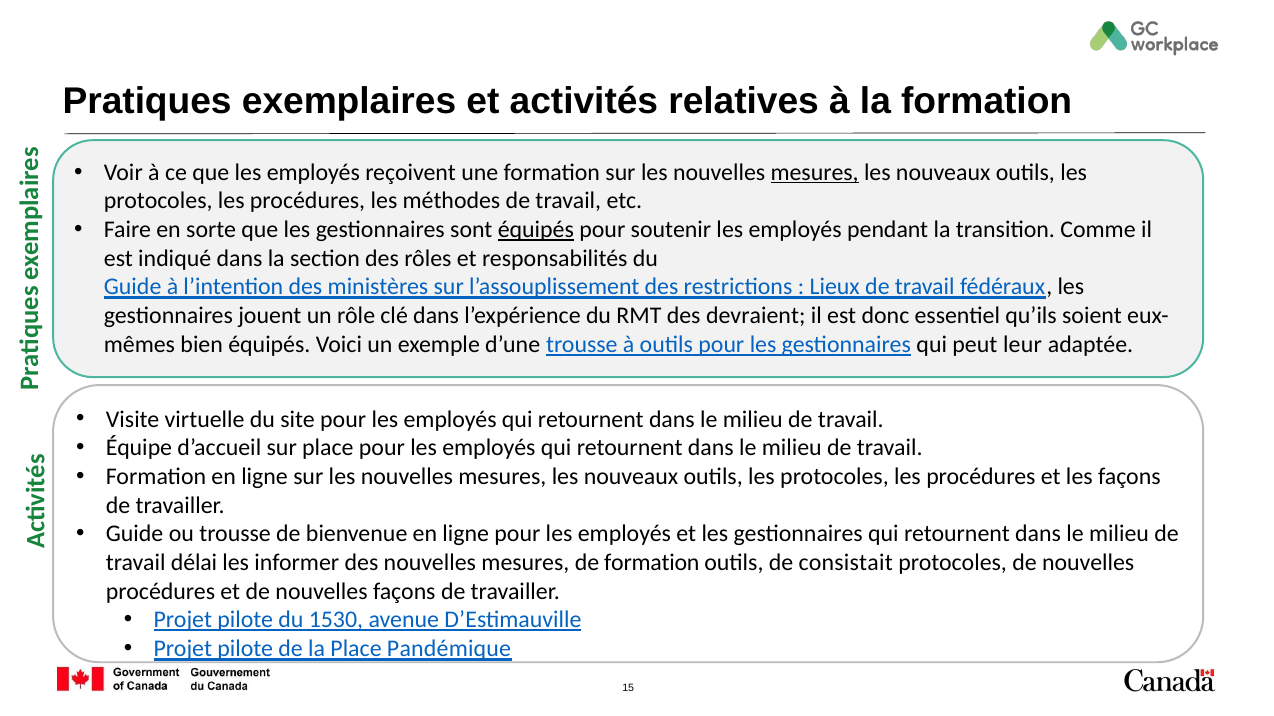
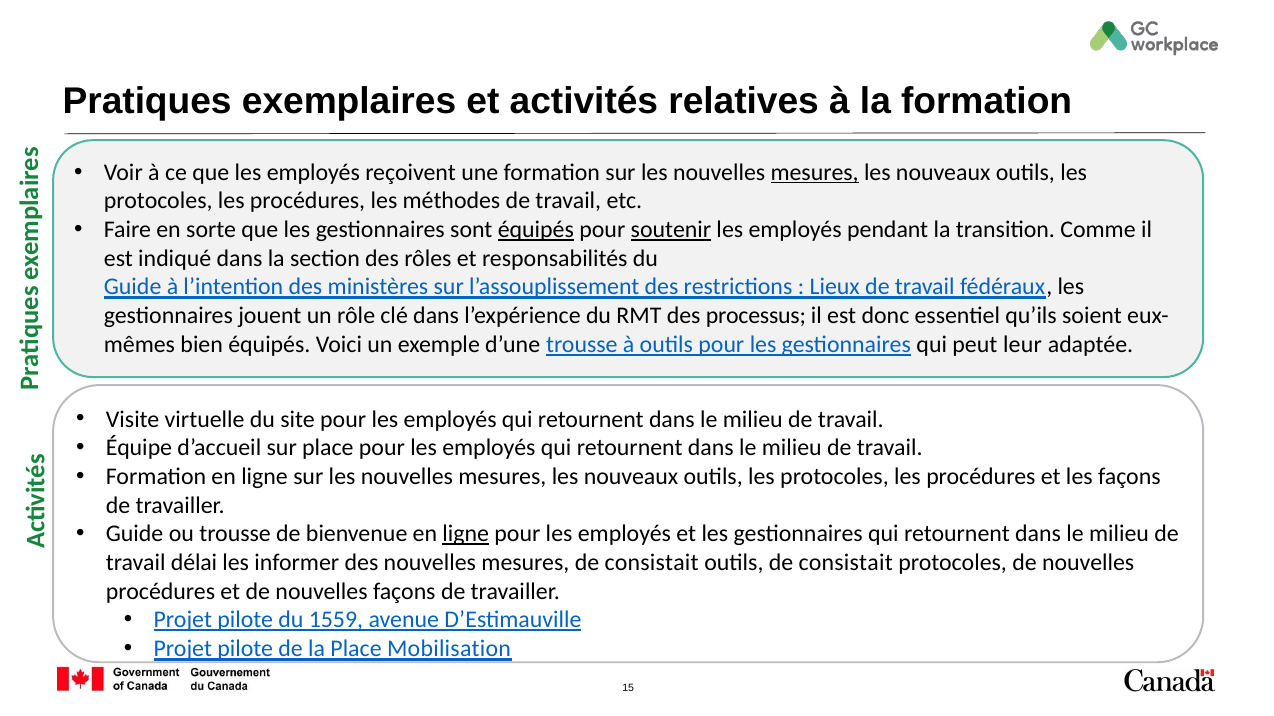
soutenir underline: none -> present (671, 230)
devraient: devraient -> processus (756, 316)
ligne underline: none -> present (466, 534)
mesures de formation: formation -> consistait (652, 563)
1530: 1530 -> 1559 (336, 620)
Pandémique: Pandémique -> Mobilisation (449, 649)
